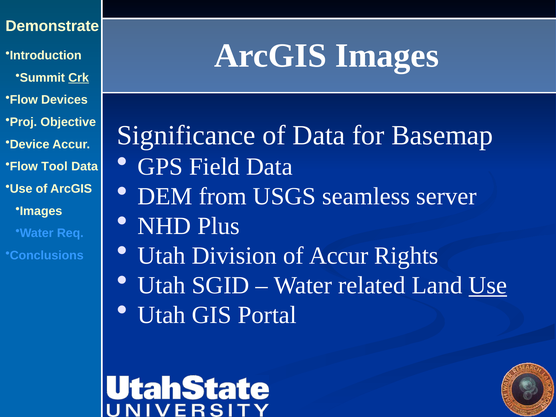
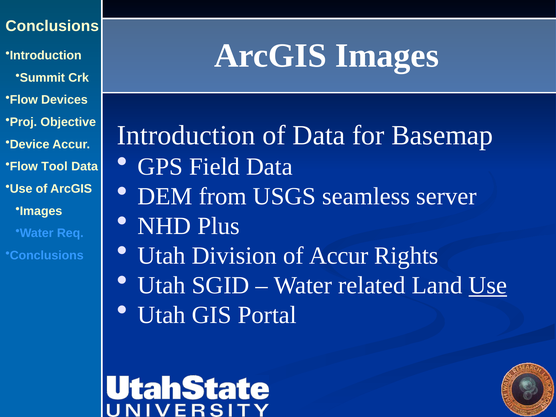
Demonstrate: Demonstrate -> Conclusions (52, 26)
Crk underline: present -> none (79, 78)
Significance: Significance -> Introduction (186, 135)
